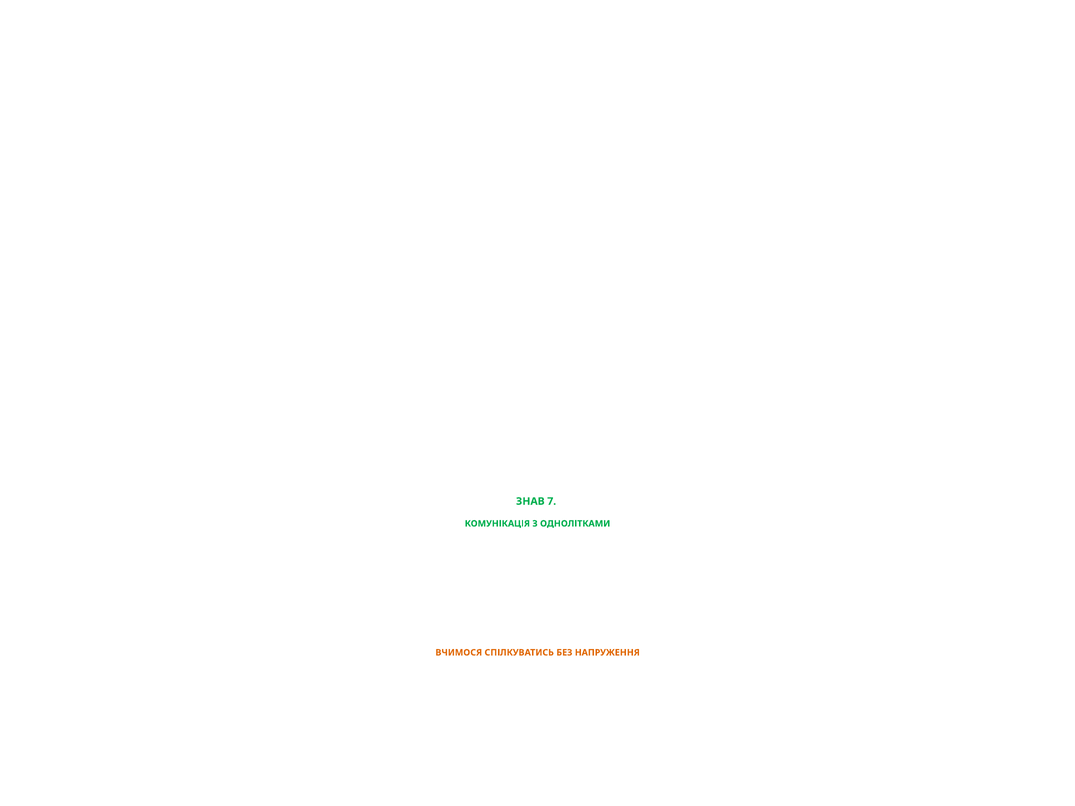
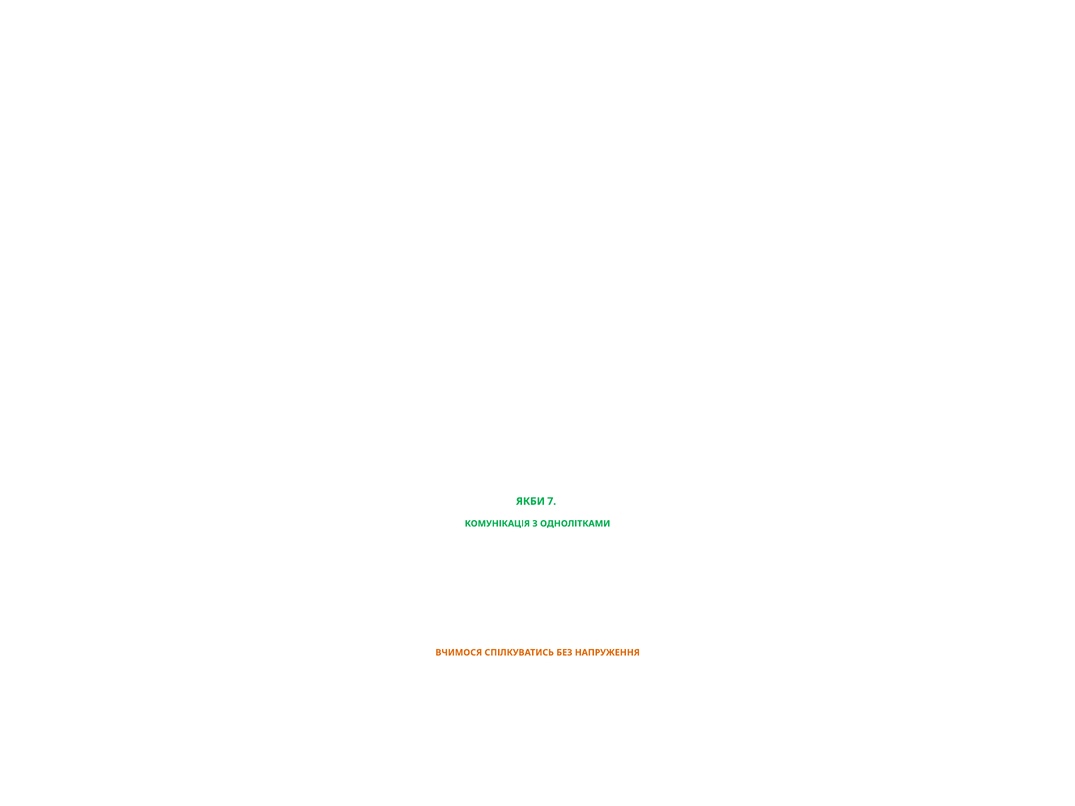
ЗНАВ: ЗНАВ -> ЯКБИ (530, 501)
